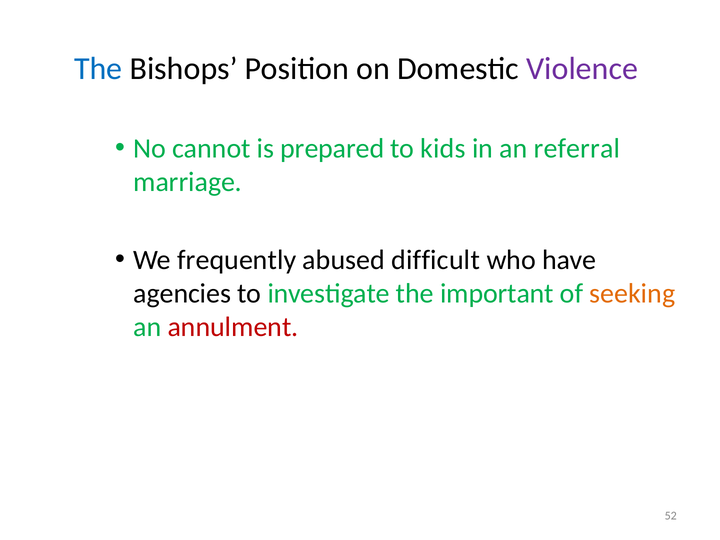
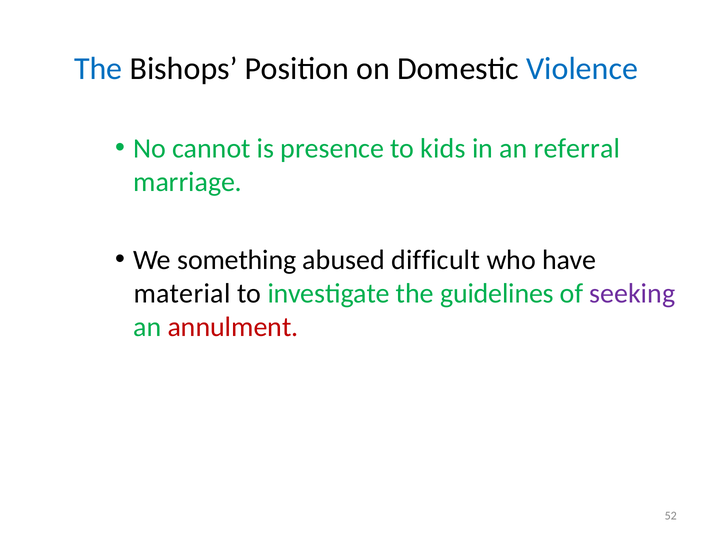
Violence colour: purple -> blue (582, 69)
prepared: prepared -> presence (332, 148)
frequently: frequently -> something (237, 260)
agencies: agencies -> material (182, 294)
important: important -> guidelines (497, 294)
seeking colour: orange -> purple (632, 294)
